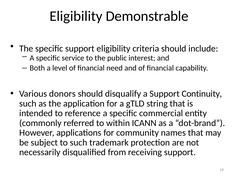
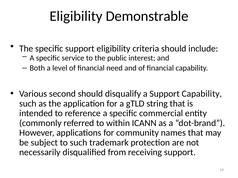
donors: donors -> second (62, 94)
Support Continuity: Continuity -> Capability (202, 94)
